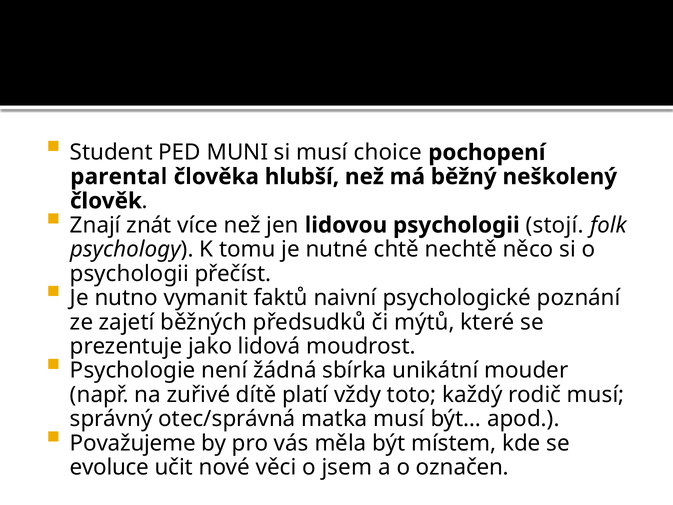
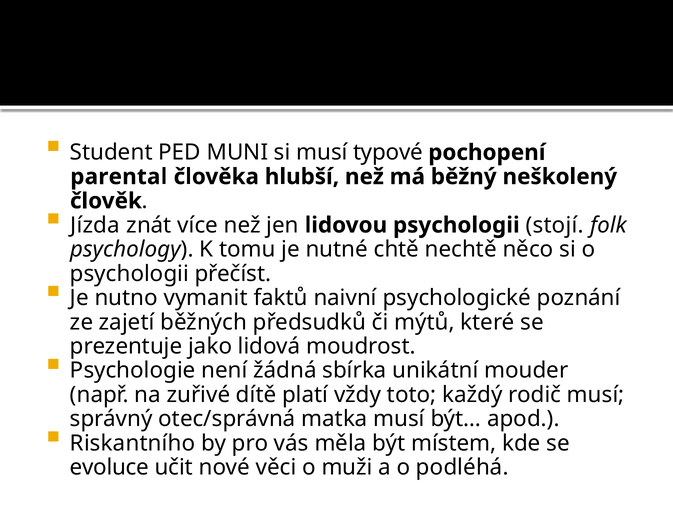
choice: choice -> typové (388, 152)
Znají: Znají -> Jízda (95, 225)
Považujeme: Považujeme -> Riskantního (133, 443)
jsem: jsem -> muži (347, 467)
označen: označen -> podléhá (462, 467)
